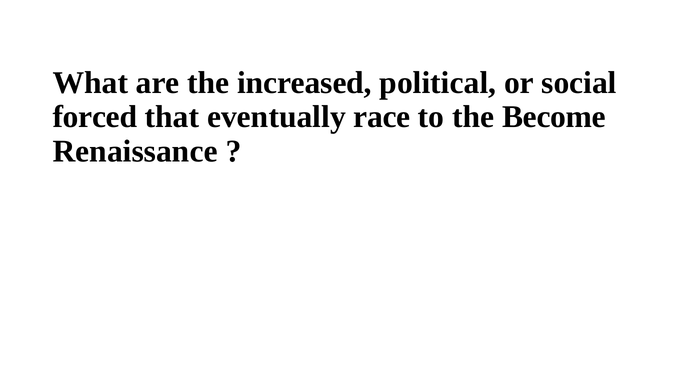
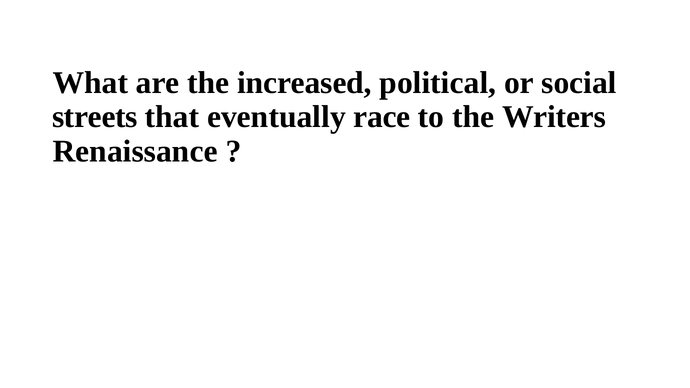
forced: forced -> streets (95, 117)
Become: Become -> Writers (554, 117)
